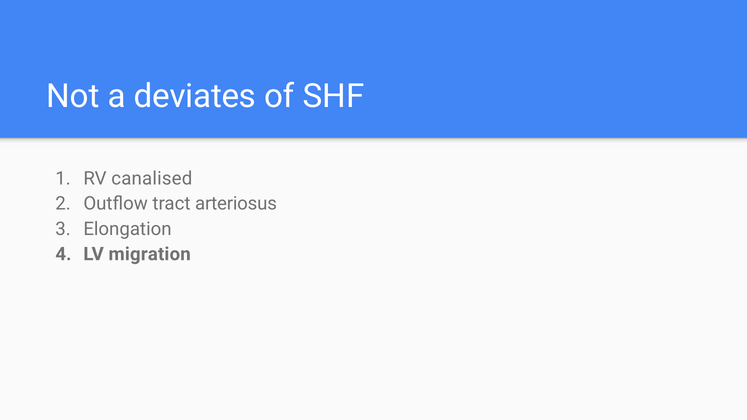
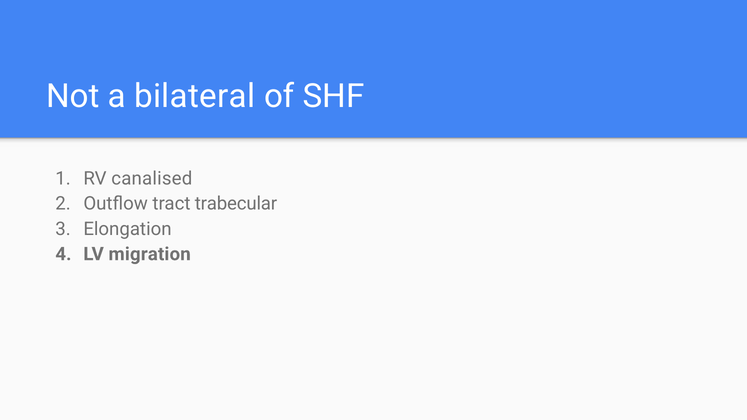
deviates: deviates -> bilateral (195, 97)
arteriosus: arteriosus -> trabecular (236, 204)
